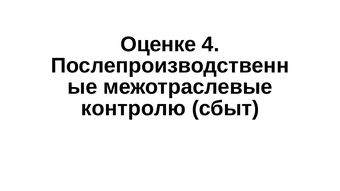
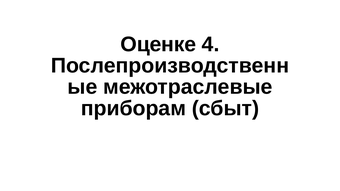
контролю: контролю -> приборам (133, 108)
